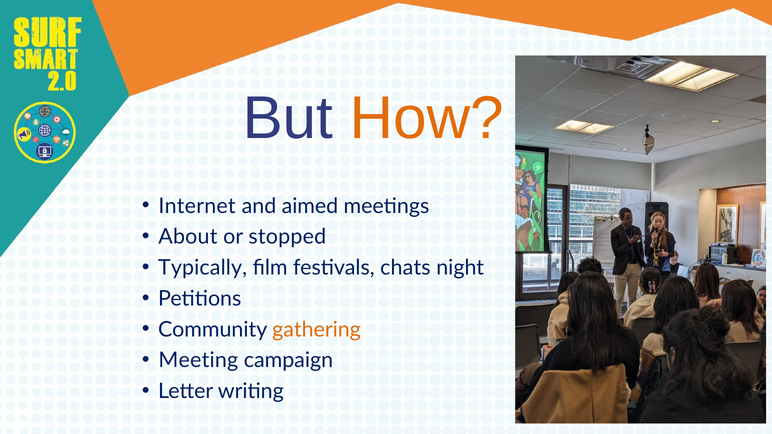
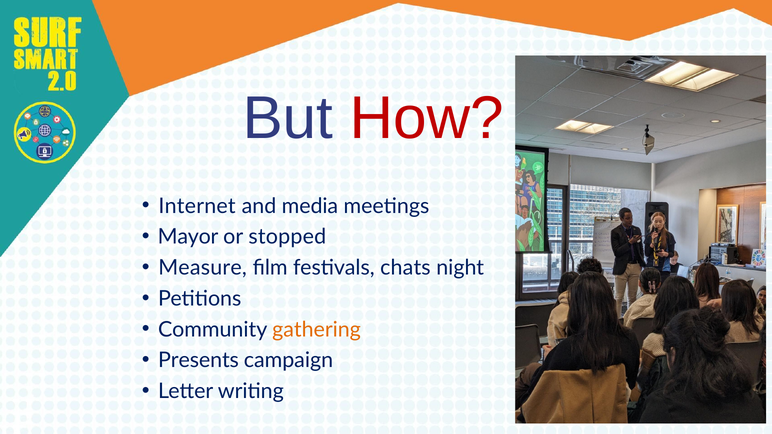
How colour: orange -> red (427, 119)
aimed: aimed -> media (310, 206)
About: About -> Mayor (188, 237)
Typically: Typically -> Measure (203, 268)
Meeting: Meeting -> Presents (198, 361)
